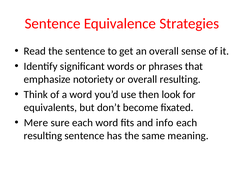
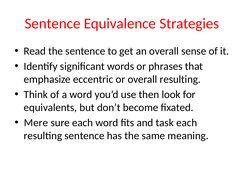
notoriety: notoriety -> eccentric (93, 79)
info: info -> task (165, 123)
